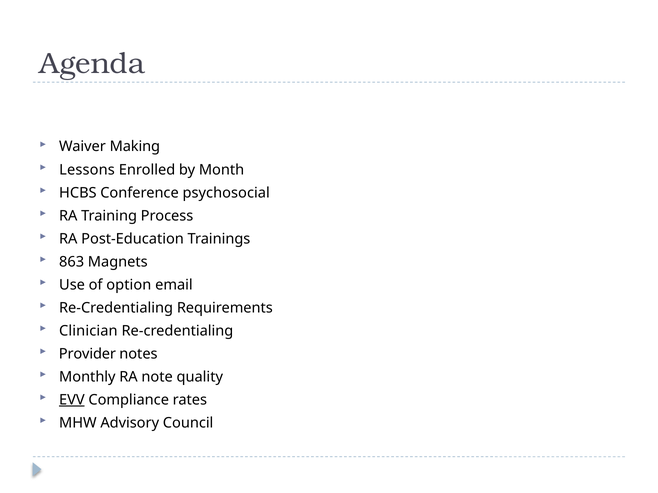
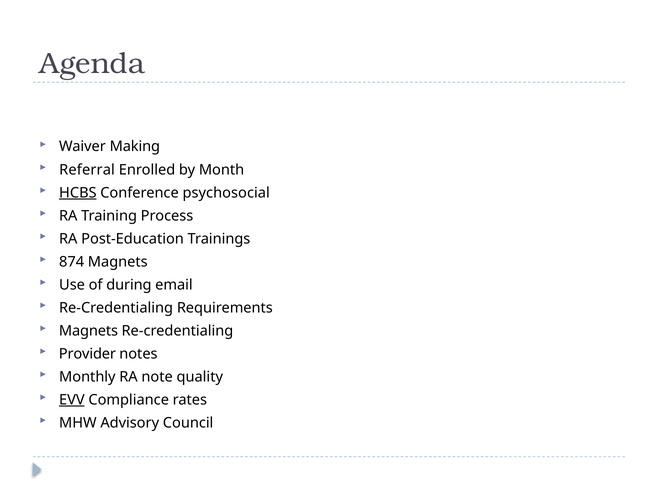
Lessons: Lessons -> Referral (87, 170)
HCBS underline: none -> present (78, 193)
863: 863 -> 874 (72, 262)
option: option -> during (129, 285)
Clinician: Clinician -> Magnets (89, 331)
